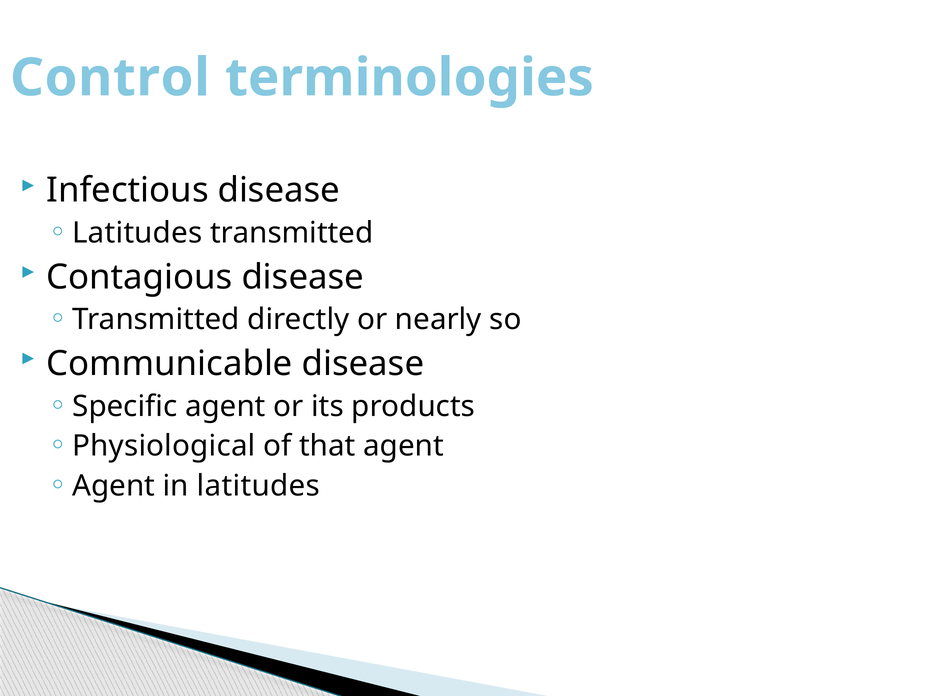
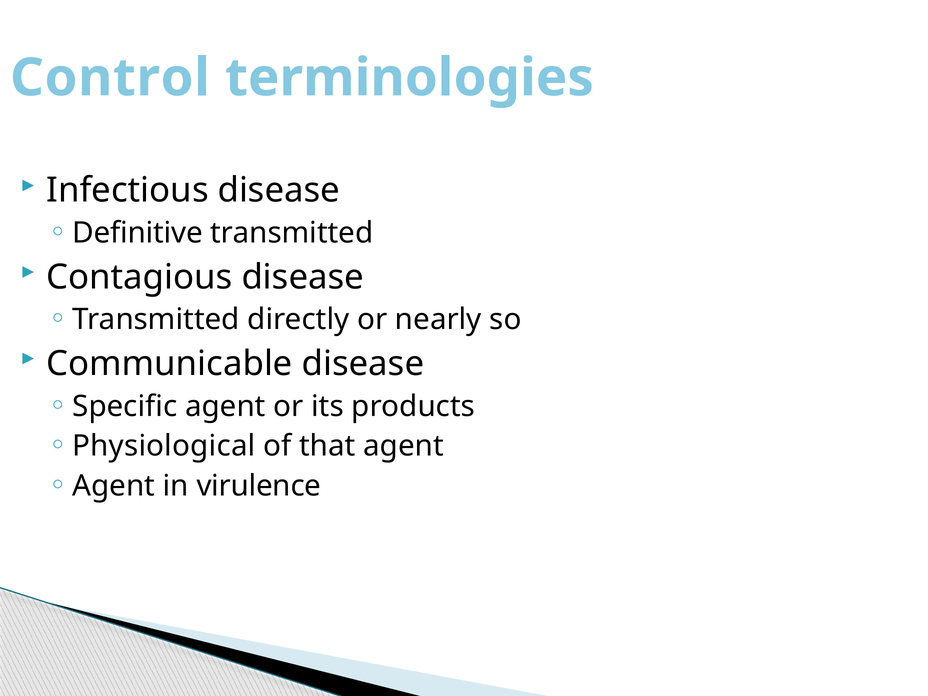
Latitudes: Latitudes -> Definitive (138, 233)
in latitudes: latitudes -> virulence (259, 486)
